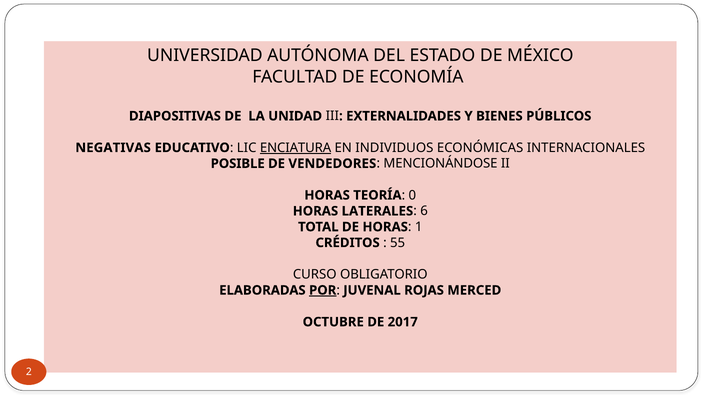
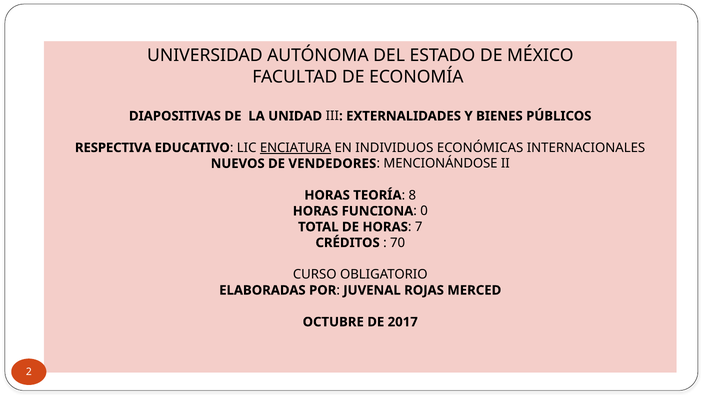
NEGATIVAS: NEGATIVAS -> RESPECTIVA (113, 148)
POSIBLE: POSIBLE -> NUEVOS (238, 163)
0: 0 -> 8 (412, 195)
LATERALES: LATERALES -> FUNCIONA (377, 211)
6: 6 -> 0 (424, 211)
1: 1 -> 7 (419, 227)
55: 55 -> 70 (398, 242)
POR underline: present -> none (323, 290)
